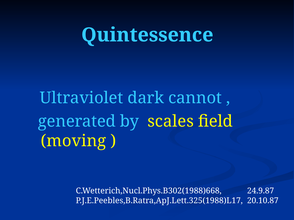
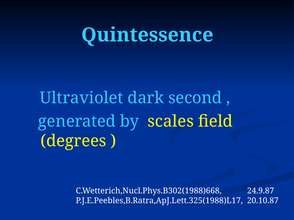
cannot: cannot -> second (195, 98)
moving: moving -> degrees (73, 141)
